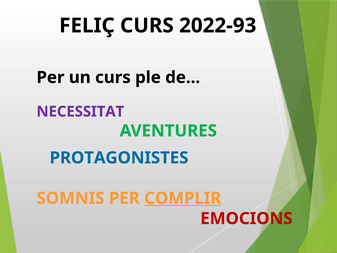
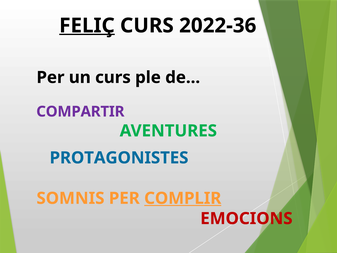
FELIÇ underline: none -> present (87, 26)
2022-93: 2022-93 -> 2022-36 (218, 26)
NECESSITAT: NECESSITAT -> COMPARTIR (80, 111)
